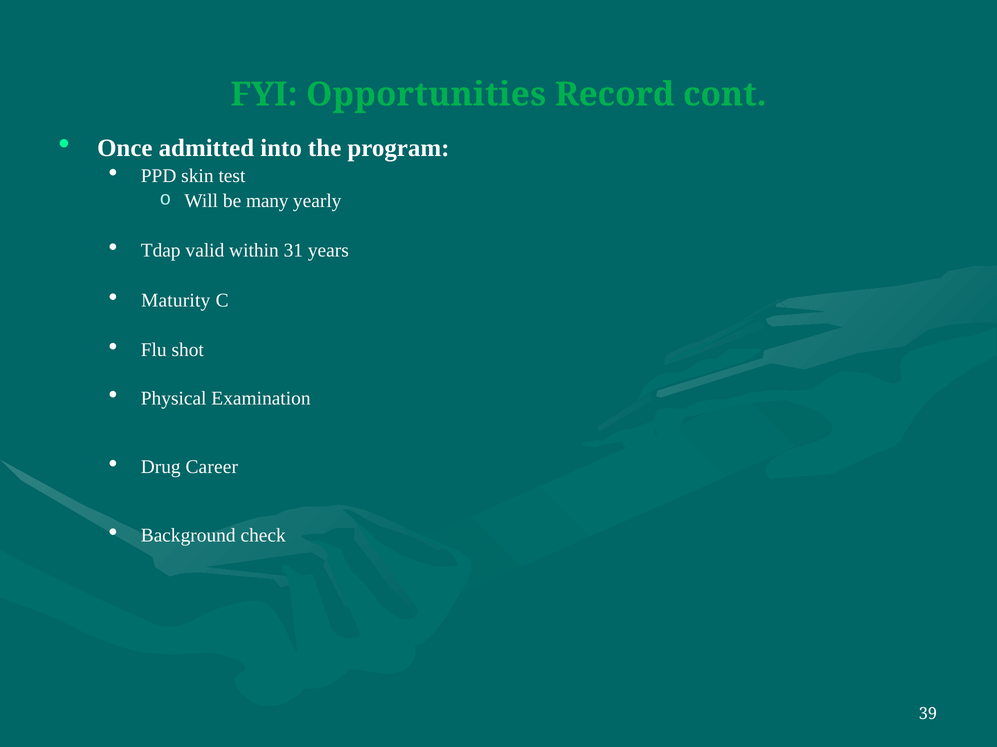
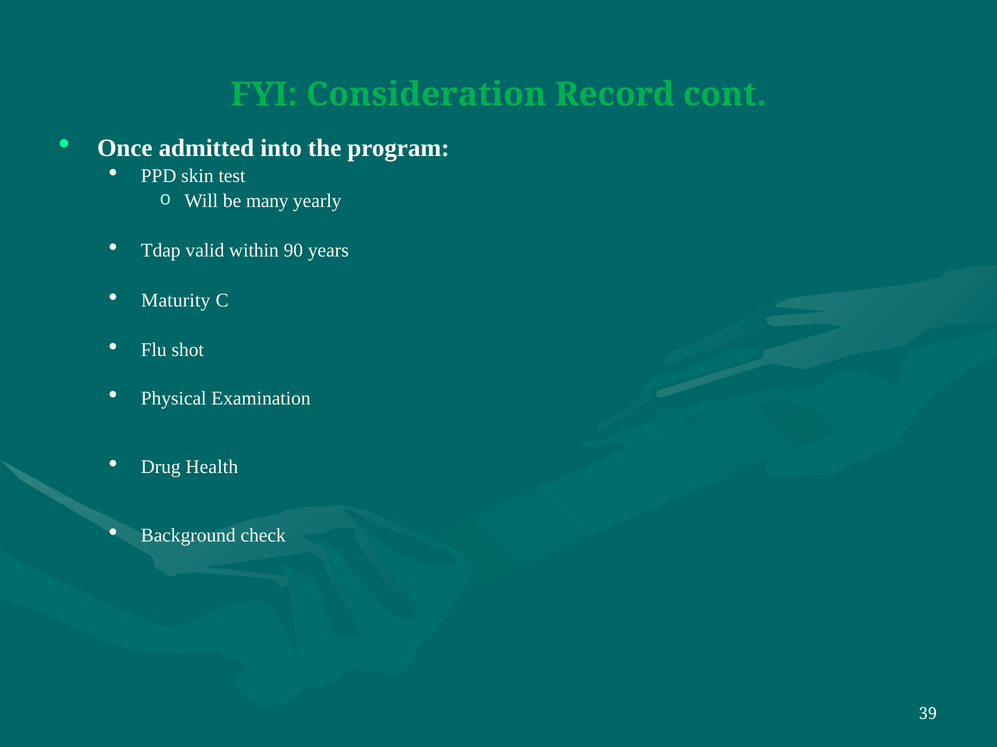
Opportunities: Opportunities -> Consideration (426, 95)
31: 31 -> 90 (293, 251)
Career: Career -> Health (212, 467)
